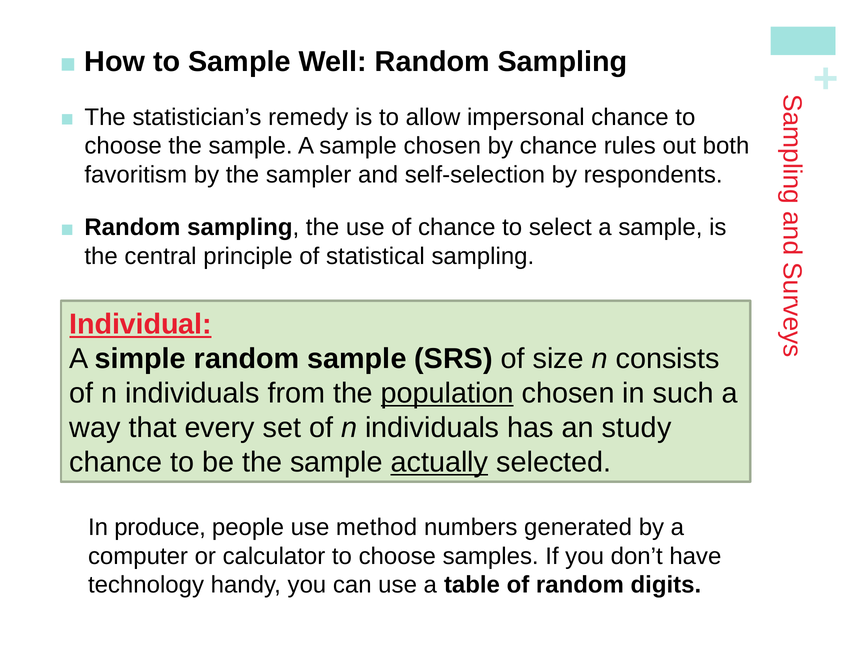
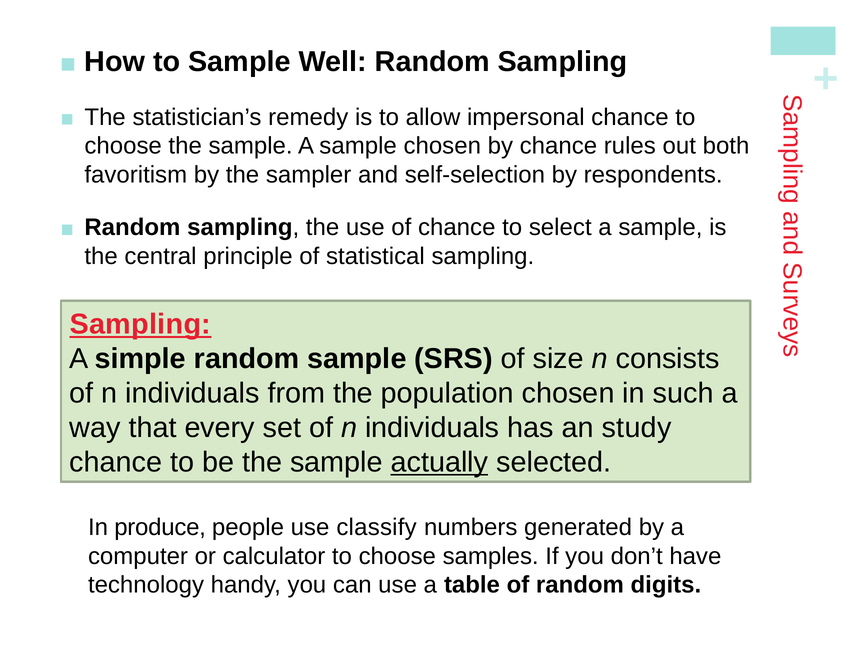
Individual: Individual -> Sampling (140, 324)
population underline: present -> none (447, 394)
method: method -> classify (377, 528)
